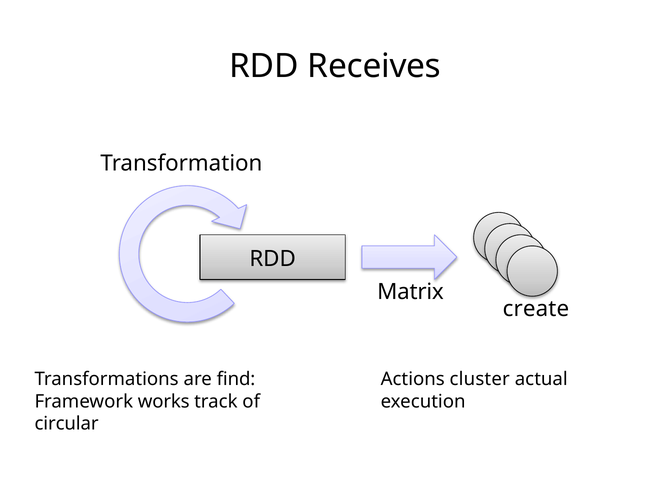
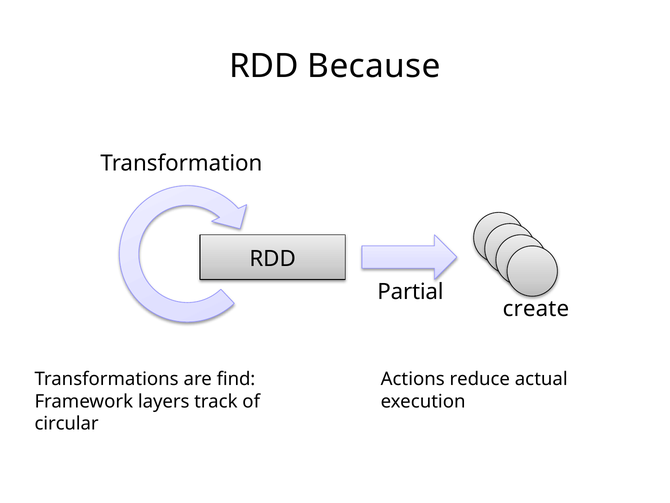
Receives: Receives -> Because (374, 66)
Matrix: Matrix -> Partial (410, 291)
cluster: cluster -> reduce (480, 379)
works: works -> layers (164, 401)
